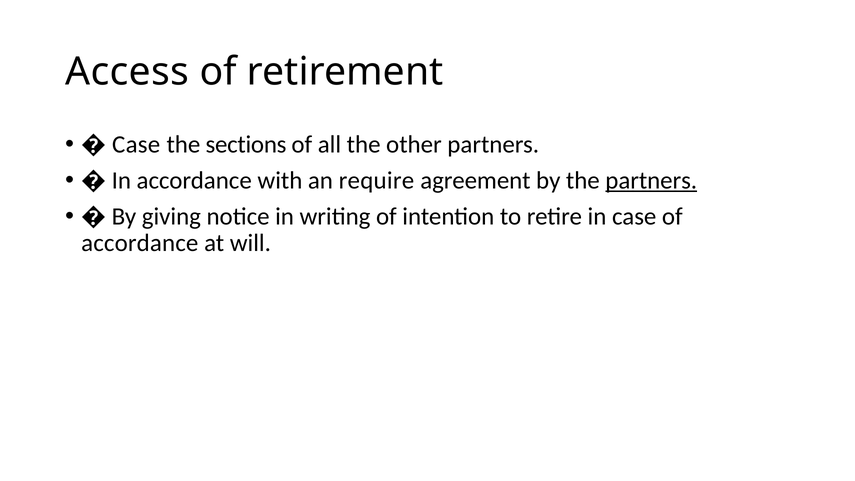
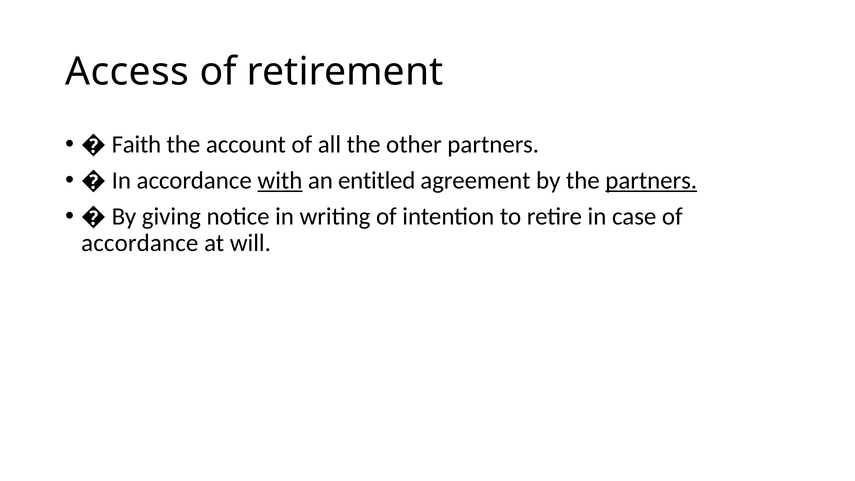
Case: Case -> Faith (136, 145)
sections: sections -> account (246, 145)
with underline: none -> present (280, 180)
require: require -> entitled (377, 180)
